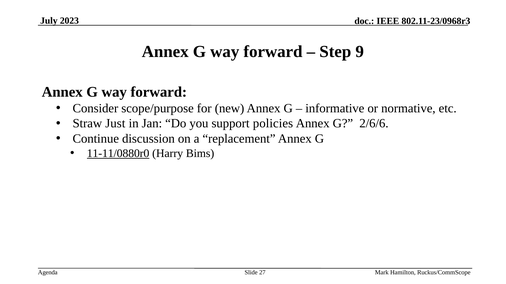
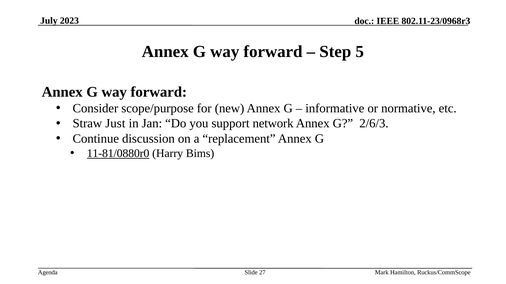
9: 9 -> 5 (360, 52)
policies: policies -> network (273, 124)
2/6/6: 2/6/6 -> 2/6/3 (374, 124)
11-11/0880r0: 11-11/0880r0 -> 11-81/0880r0 (118, 154)
